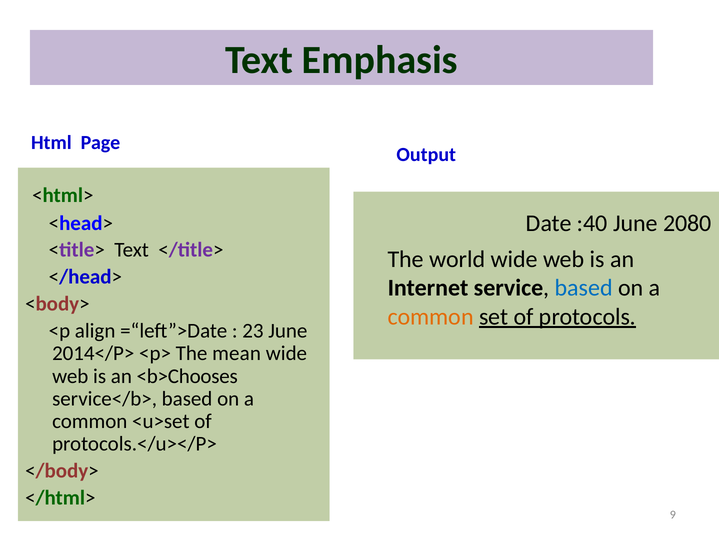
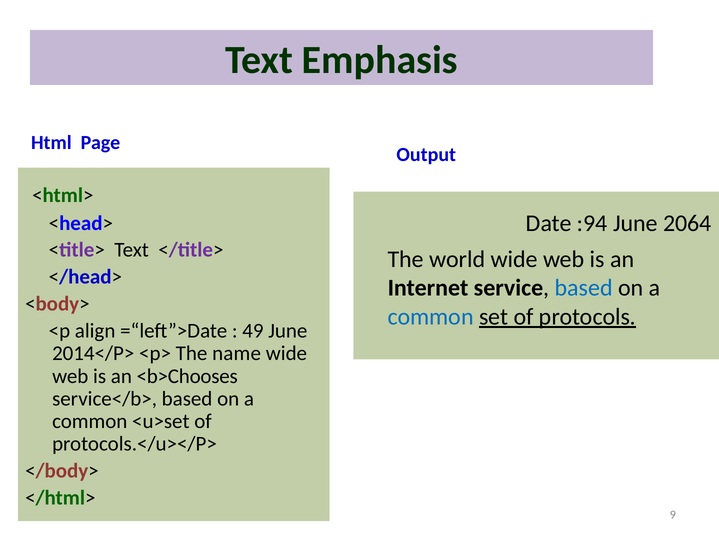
:40: :40 -> :94 (592, 223)
2080: 2080 -> 2064 (687, 223)
common colour: orange -> blue (431, 317)
23: 23 -> 49 (253, 331)
mean: mean -> name (237, 354)
